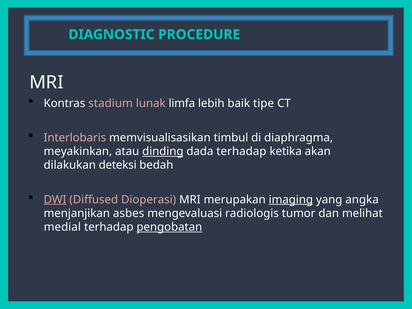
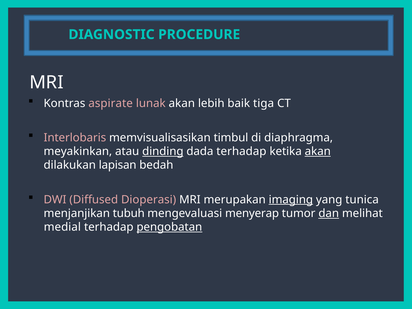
stadium: stadium -> aspirate (111, 103)
lunak limfa: limfa -> akan (182, 103)
tipe: tipe -> tiga (264, 103)
akan underline: none -> present (318, 151)
deteksi: deteksi -> lapisan (118, 165)
DWI underline: present -> none (55, 200)
angka: angka -> tunica (362, 200)
asbes: asbes -> tubuh (129, 213)
radiologis: radiologis -> menyerap (252, 213)
dan underline: none -> present (329, 213)
